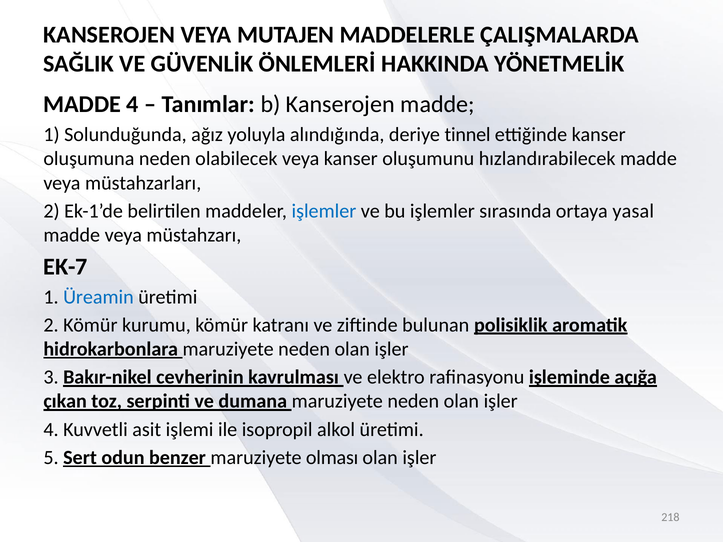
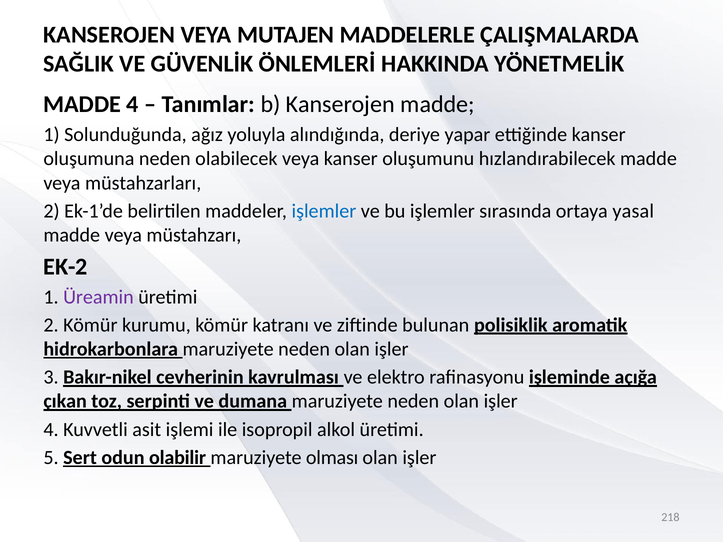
tinnel: tinnel -> yapar (467, 135)
EK-7: EK-7 -> EK-2 (65, 267)
Üreamin colour: blue -> purple (98, 297)
benzer: benzer -> olabilir (178, 458)
